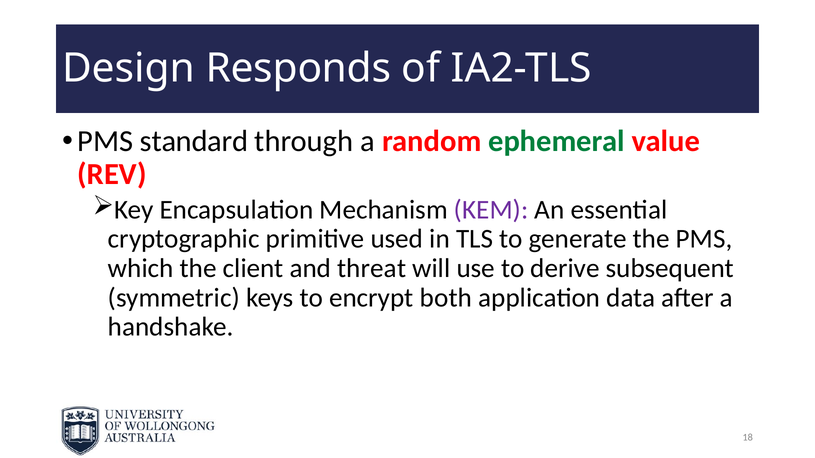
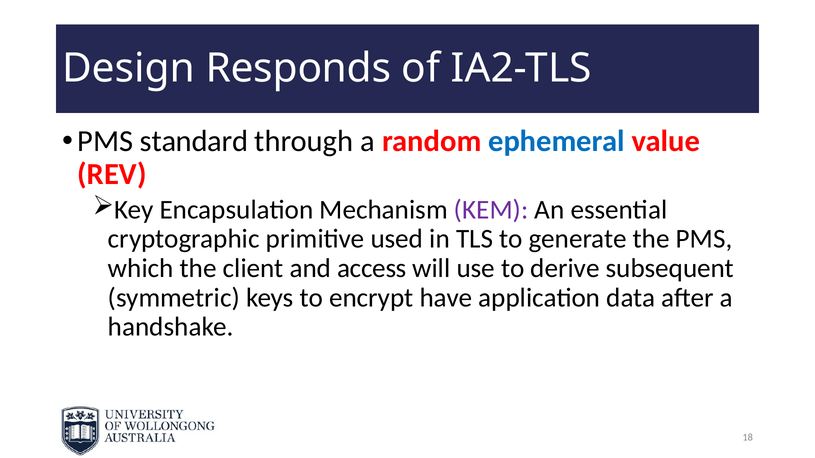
ephemeral colour: green -> blue (557, 141)
threat: threat -> access (372, 269)
both: both -> have (446, 298)
